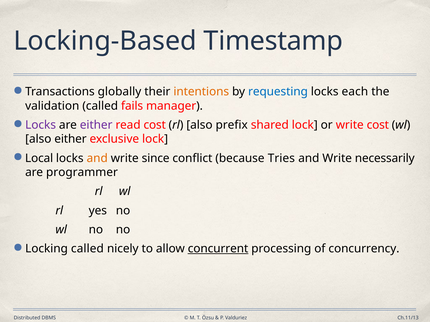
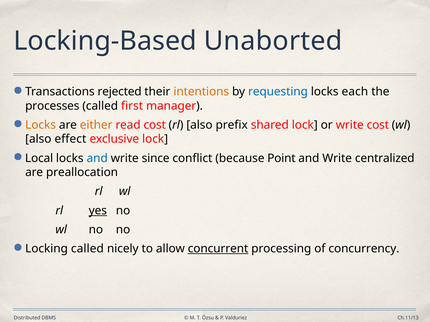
Timestamp: Timestamp -> Unaborted (273, 41)
globally: globally -> rejected (120, 92)
validation: validation -> processes (52, 106)
fails: fails -> first (132, 106)
Locks colour: purple -> orange (41, 125)
either colour: purple -> orange (96, 125)
also either: either -> effect (70, 139)
and colour: orange -> blue (97, 158)
Tries: Tries -> Point (281, 158)
necessarily: necessarily -> centralized (385, 158)
programmer: programmer -> preallocation (82, 173)
yes underline: none -> present (98, 211)
